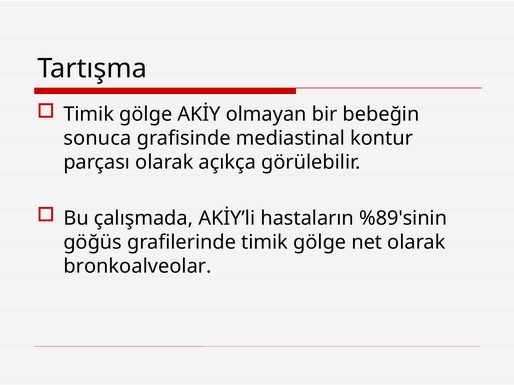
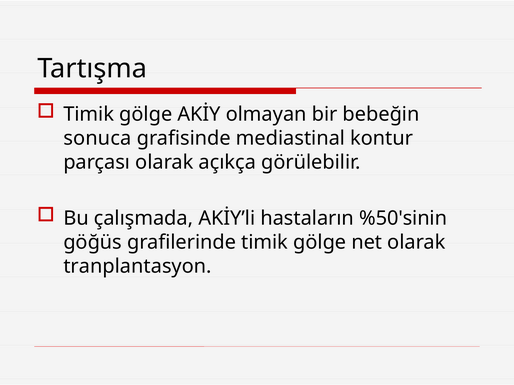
%89'sinin: %89'sinin -> %50'sinin (403, 218)
bronkoalveolar: bronkoalveolar -> tranplantasyon (138, 266)
